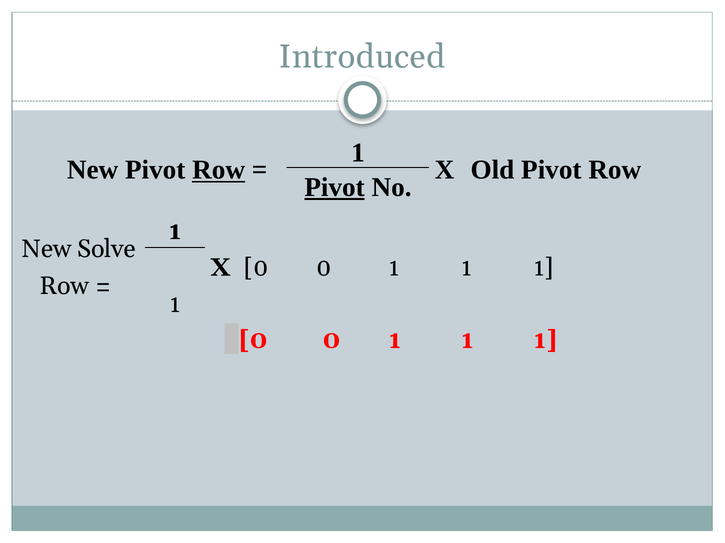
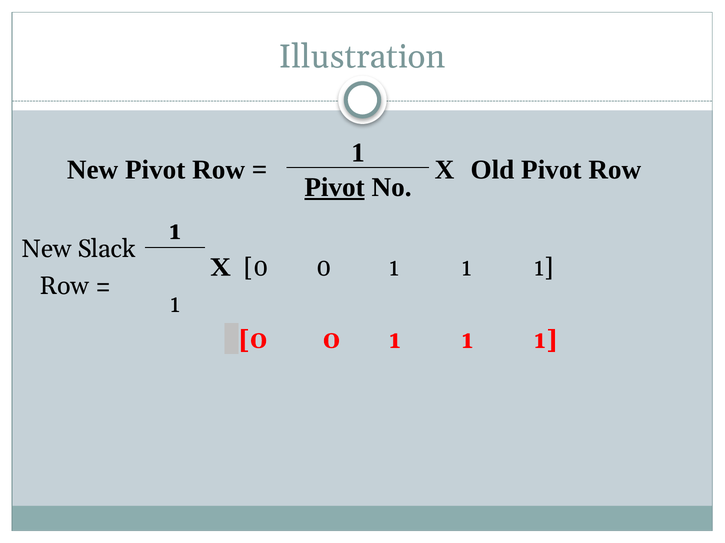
Introduced: Introduced -> Illustration (362, 57)
Row underline: present -> none (219, 170)
Solve: Solve -> Slack (107, 249)
